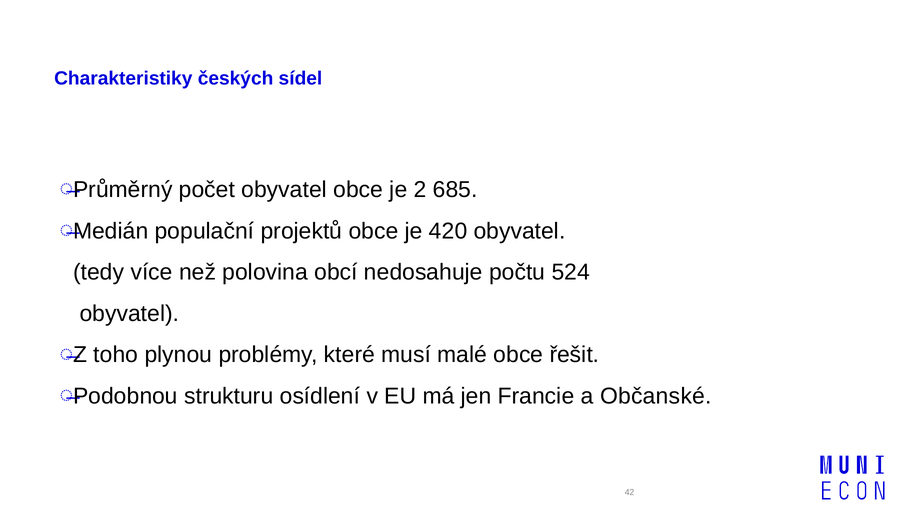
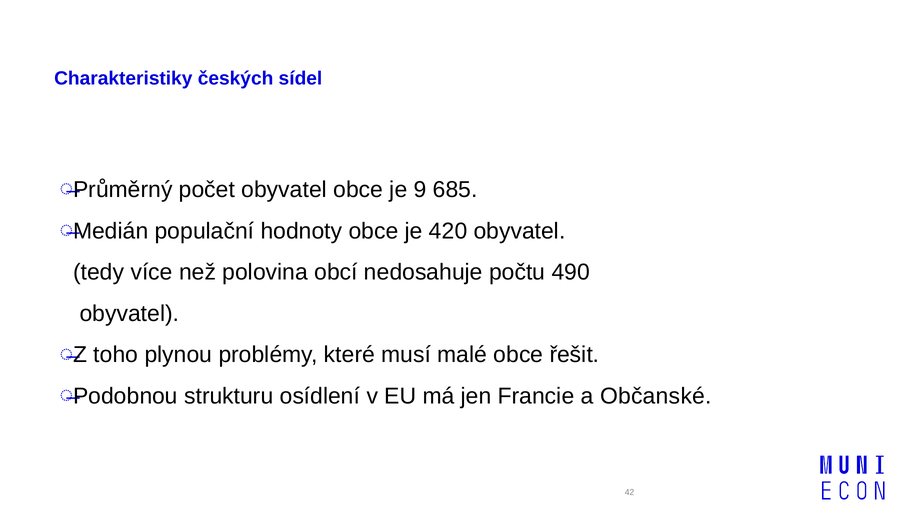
2: 2 -> 9 (420, 190)
projektů: projektů -> hodnoty (301, 231)
524: 524 -> 490 (571, 272)
